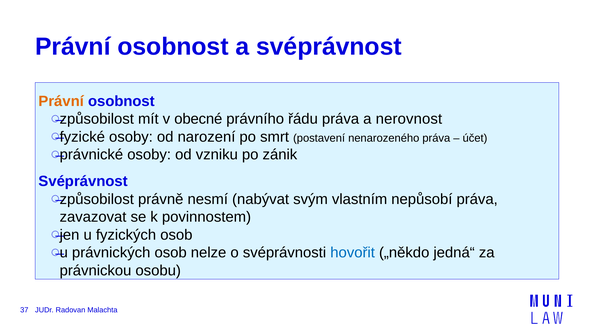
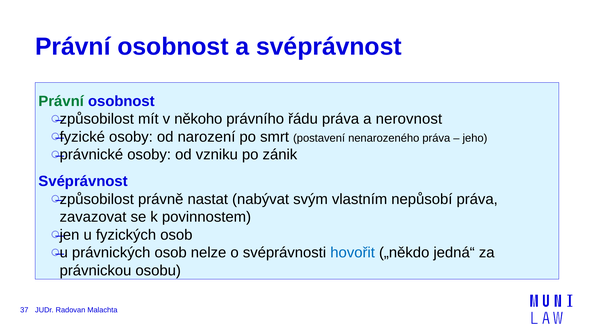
Právní colour: orange -> green (61, 101)
obecné: obecné -> někoho (198, 119)
účet: účet -> jeho (475, 138)
nesmí: nesmí -> nastat (208, 199)
